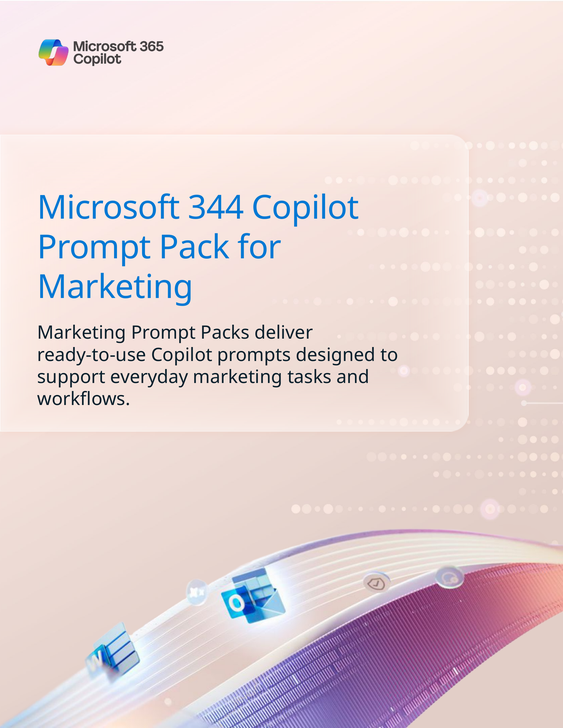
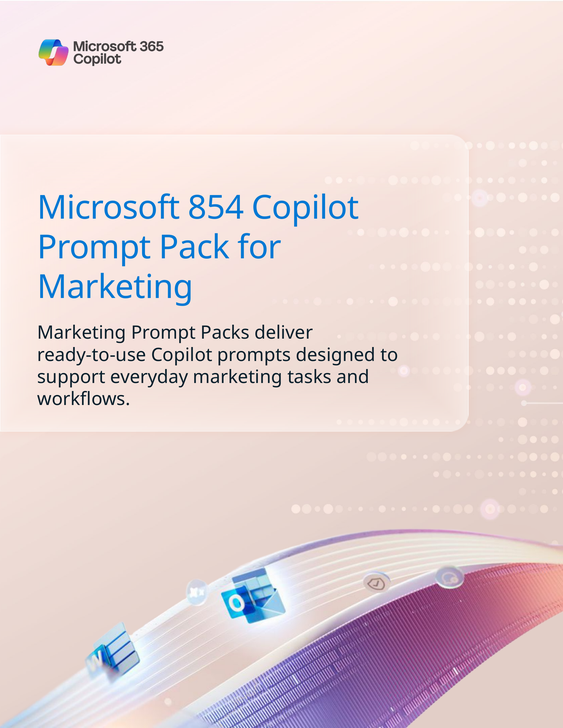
344: 344 -> 854 (216, 208)
